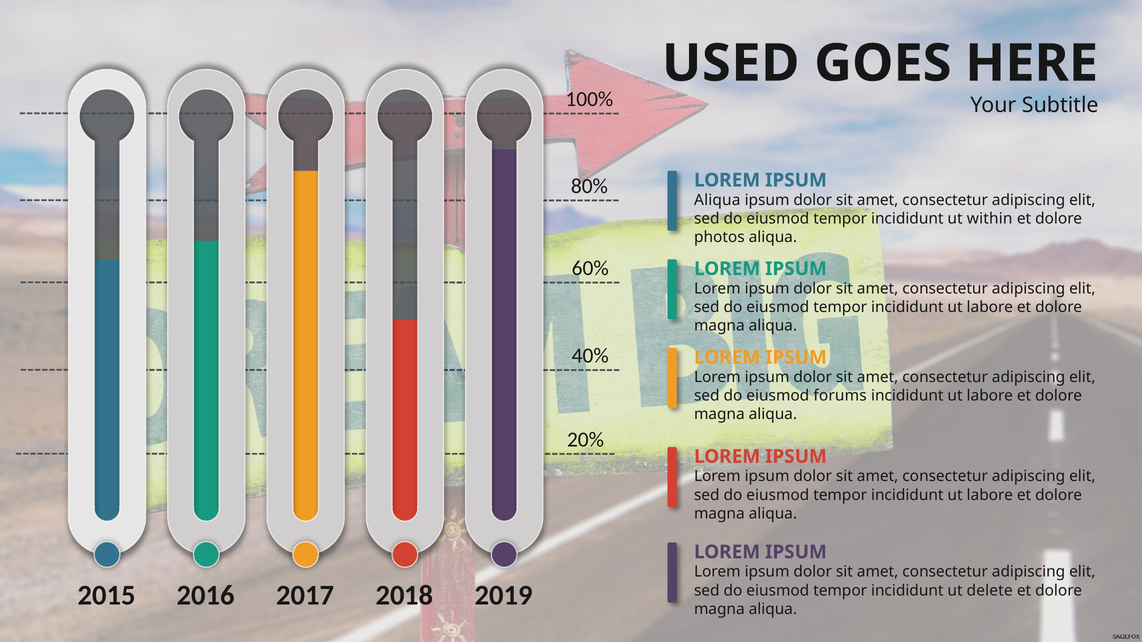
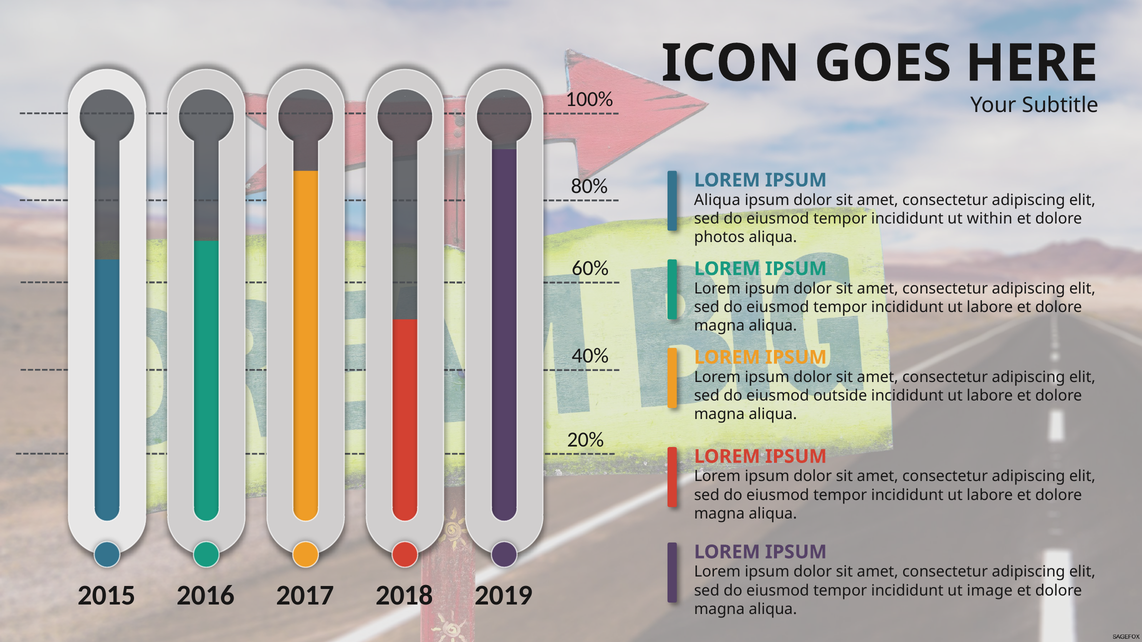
USED: USED -> ICON (731, 63)
forums: forums -> outside (840, 396)
delete: delete -> image (990, 591)
